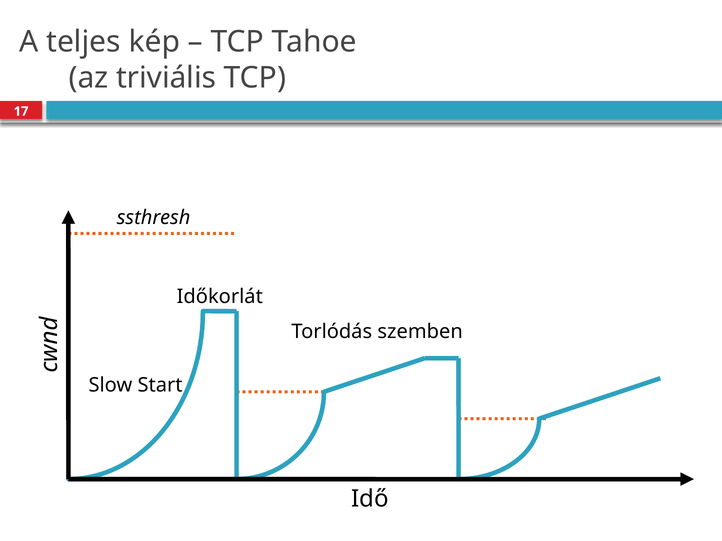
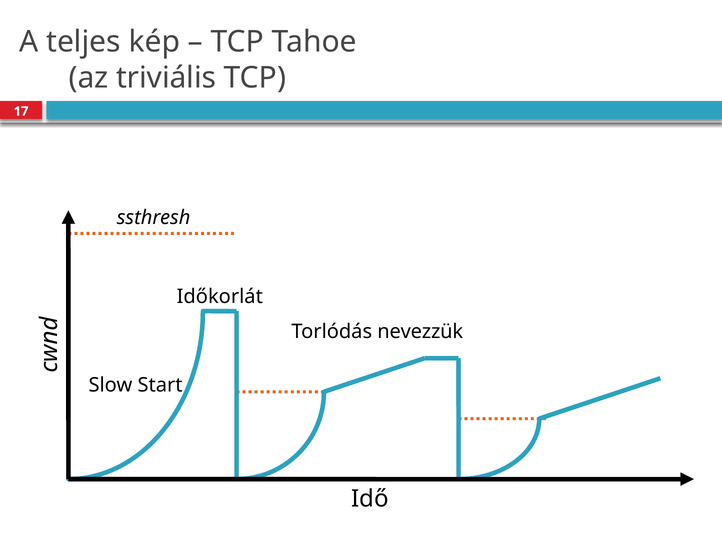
szemben: szemben -> nevezzük (420, 332)
